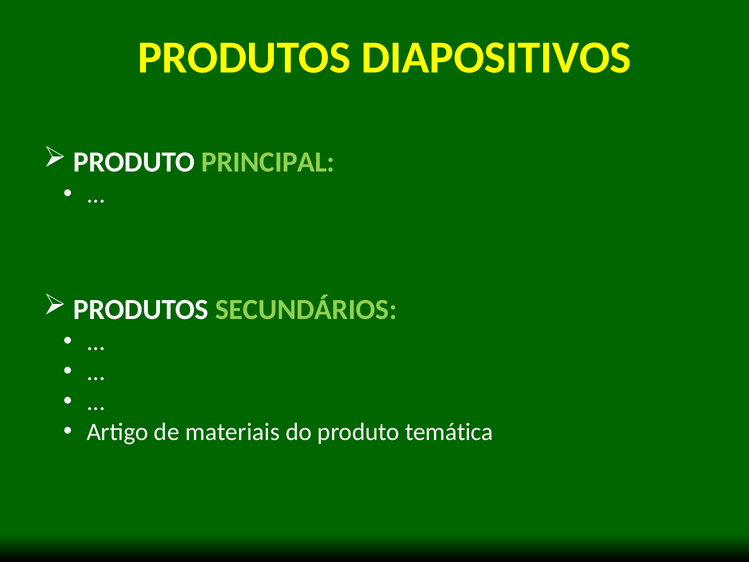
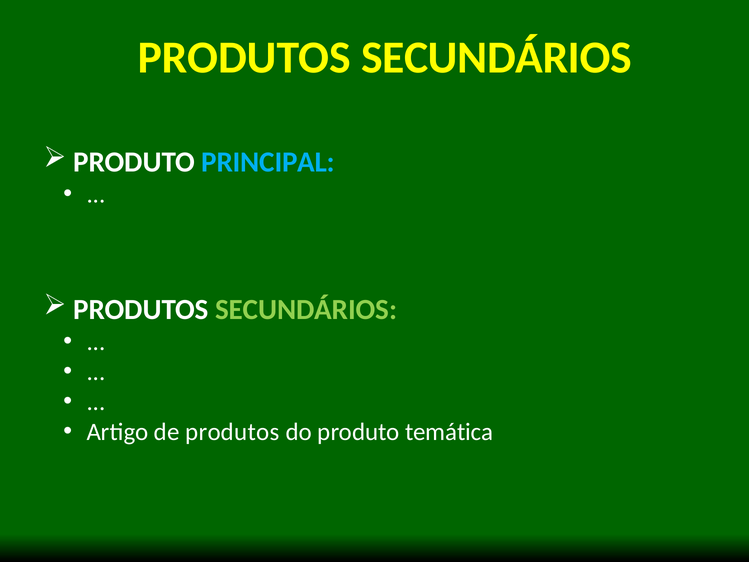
DIAPOSITIVOS: DIAPOSITIVOS -> SECUNDÁRIOS (496, 58)
PRINCIPAL colour: light green -> light blue (268, 162)
de materiais: materiais -> produtos (232, 432)
